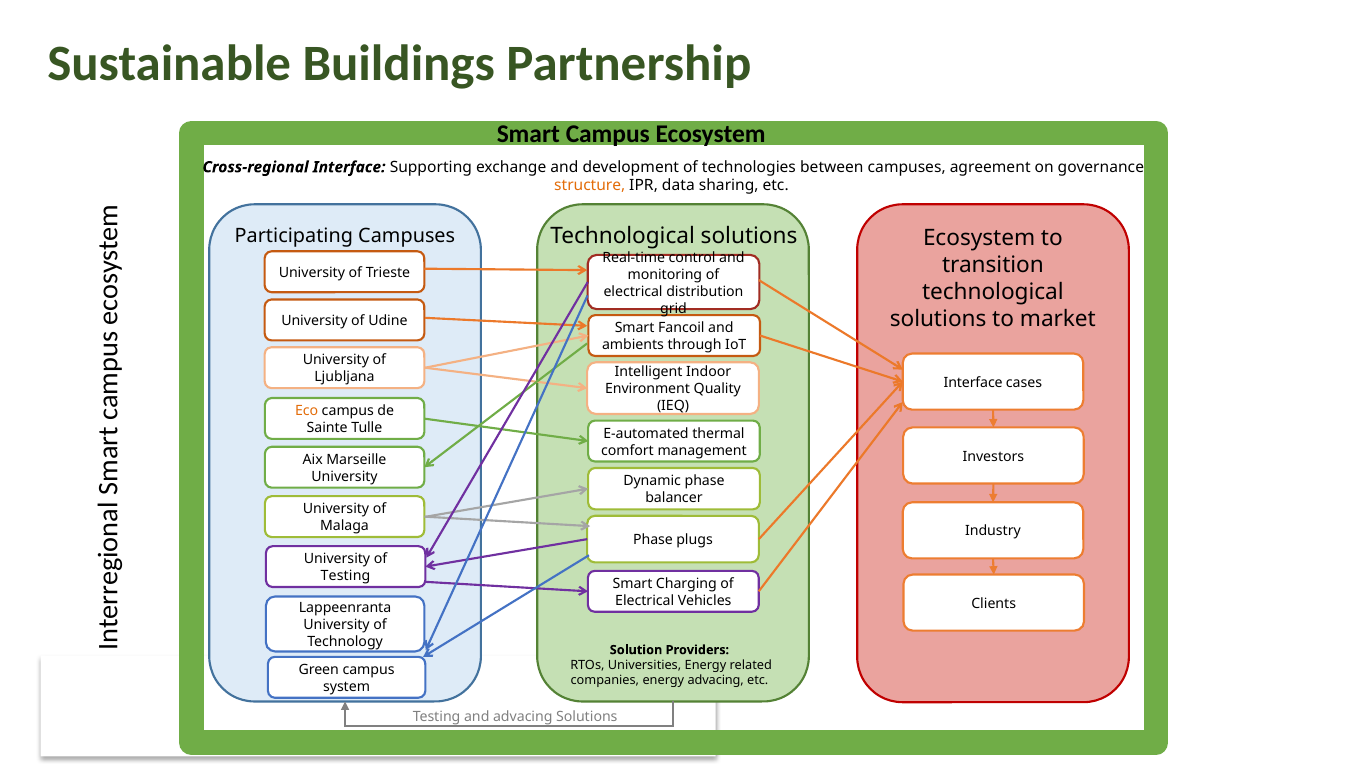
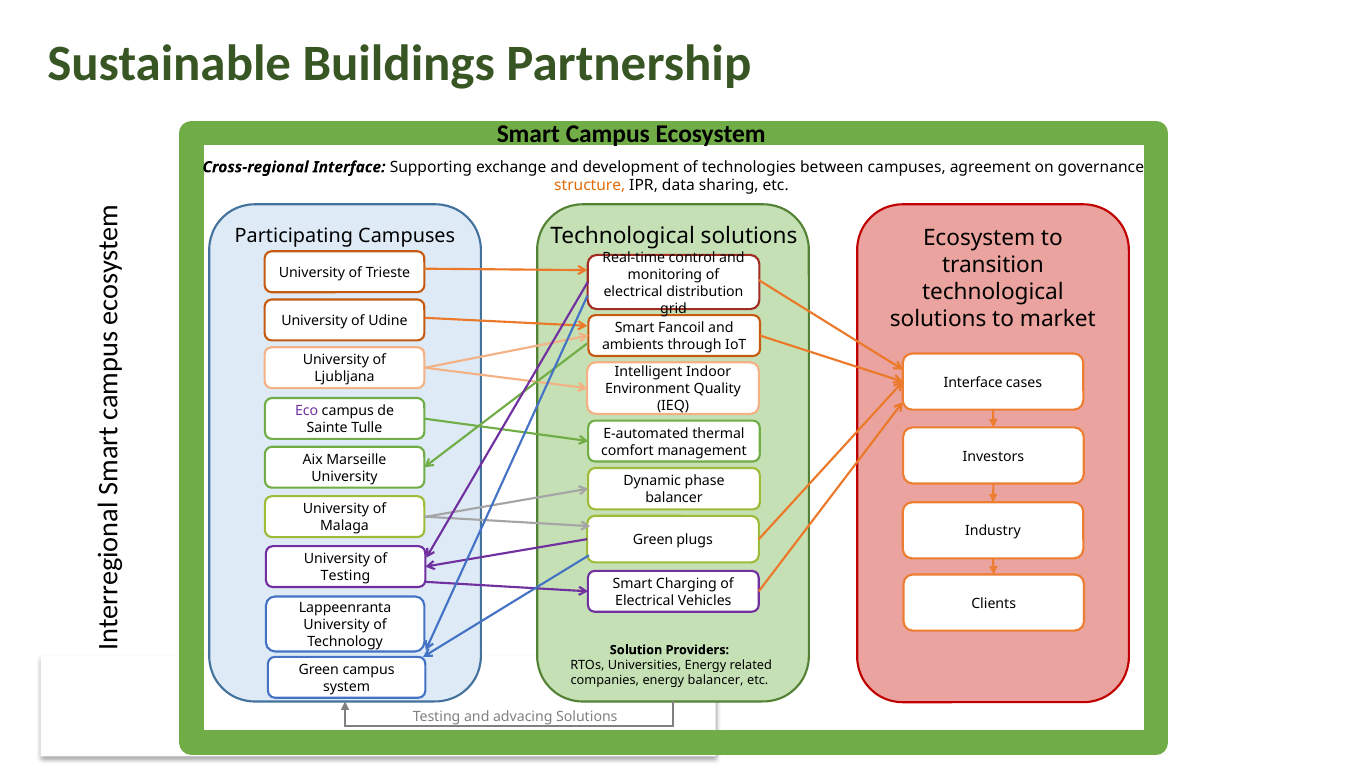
Eco colour: orange -> purple (307, 411)
Phase: Phase -> Green (653, 540)
energy advacing: advacing -> balancer (716, 681)
